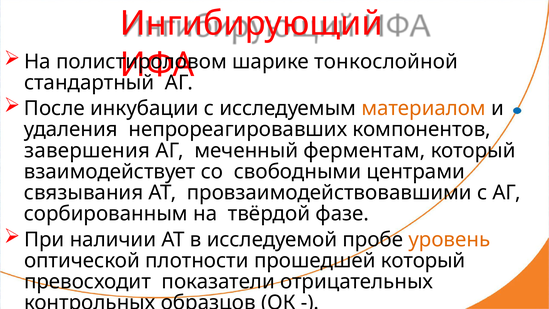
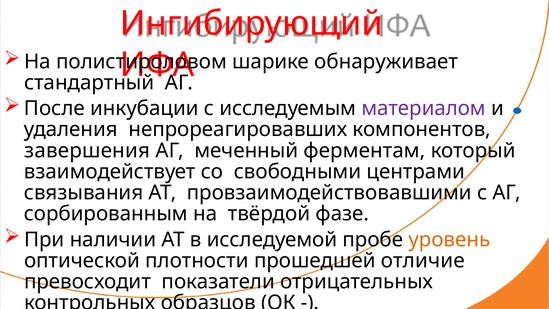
тонкослойной: тонкослойной -> обнаруживает (386, 62)
материалом colour: orange -> purple (424, 108)
прошедшей который: который -> отличие (423, 260)
